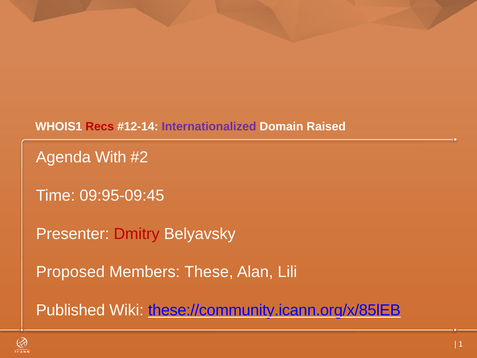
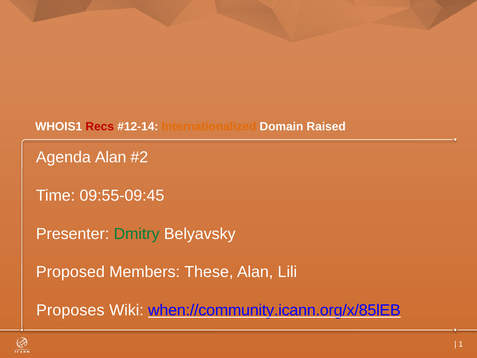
Internationalized colour: purple -> orange (209, 127)
Agenda With: With -> Alan (111, 157)
09:95-09:45: 09:95-09:45 -> 09:55-09:45 (122, 195)
Dmitry colour: red -> green (137, 234)
Published: Published -> Proposes (70, 310)
these://community.icann.org/x/85lEB: these://community.icann.org/x/85lEB -> when://community.icann.org/x/85lEB (274, 310)
